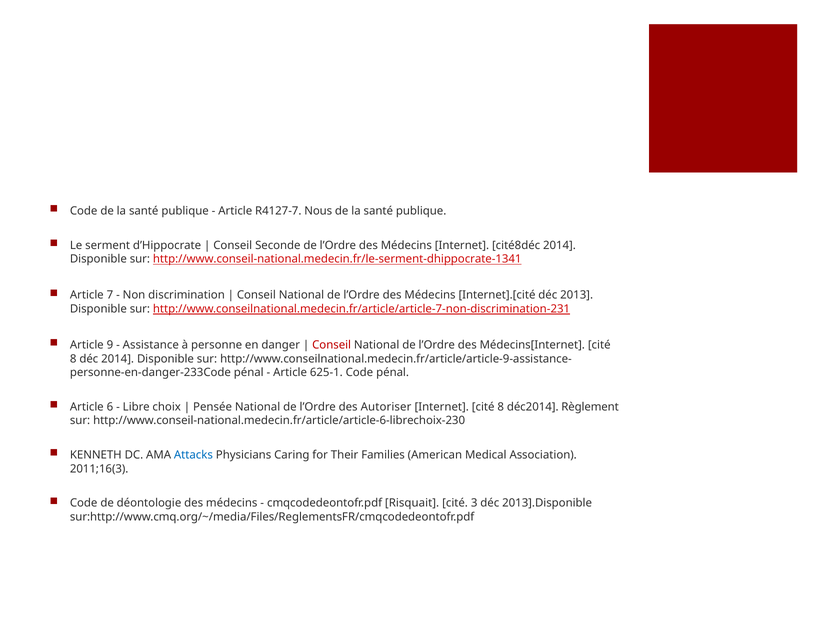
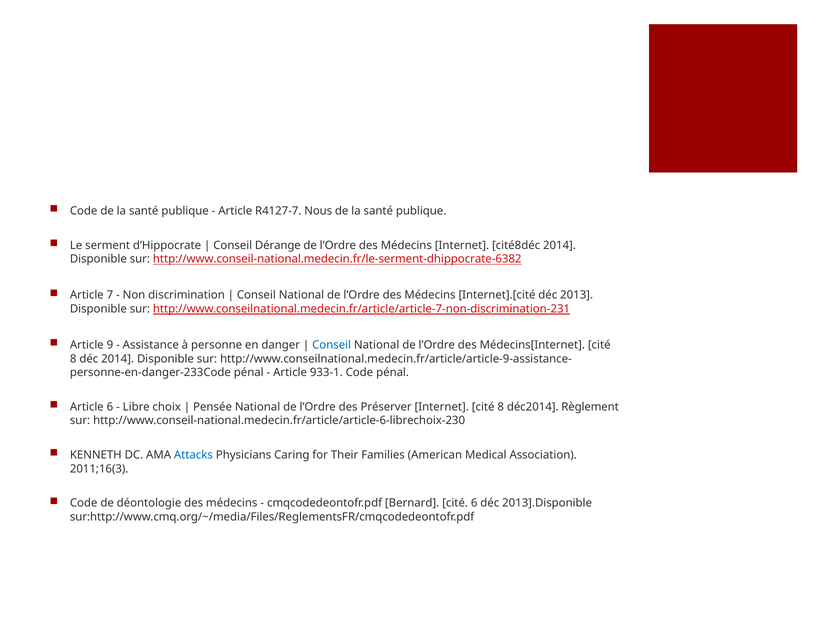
Seconde: Seconde -> Dérange (278, 245)
http://www.conseil-national.medecin.fr/le-serment-dhippocrate-1341: http://www.conseil-national.medecin.fr/le-serment-dhippocrate-1341 -> http://www.conseil-national.medecin.fr/le-serment-dhippocrate-6382 (337, 259)
Conseil colour: red -> blue (332, 345)
625-1: 625-1 -> 933-1 (326, 372)
Autoriser: Autoriser -> Préserver (386, 406)
Risquait: Risquait -> Bernard (412, 502)
cité 3: 3 -> 6 (474, 502)
